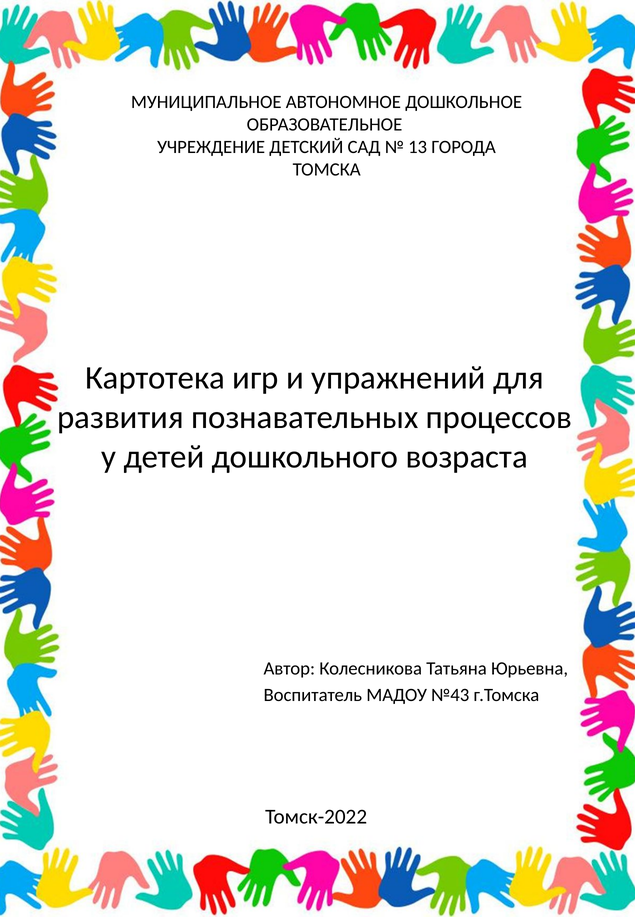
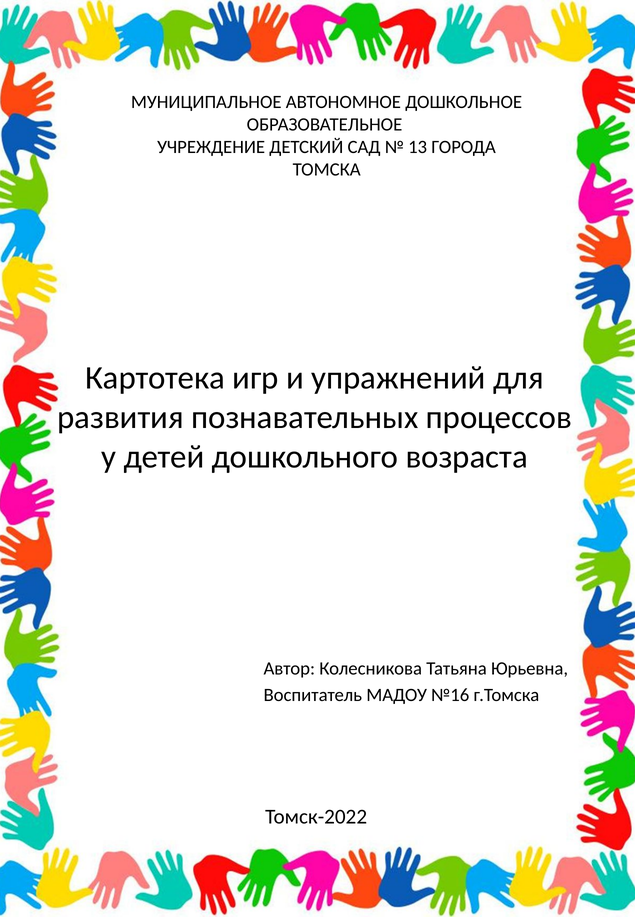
№43: №43 -> №16 (450, 695)
